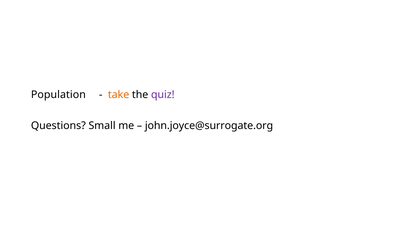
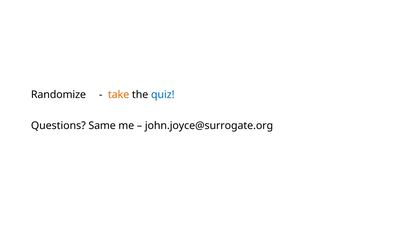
Population: Population -> Randomize (58, 95)
quiz colour: purple -> blue (163, 95)
Small: Small -> Same (102, 126)
